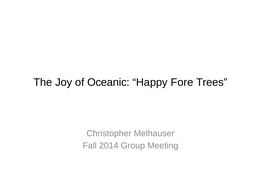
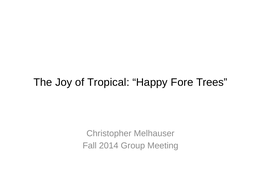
Oceanic: Oceanic -> Tropical (108, 83)
